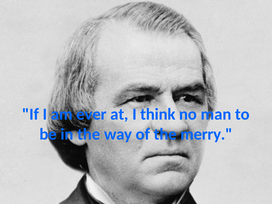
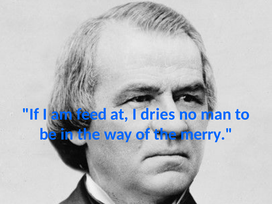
ever: ever -> feed (92, 114)
think: think -> dries (158, 114)
